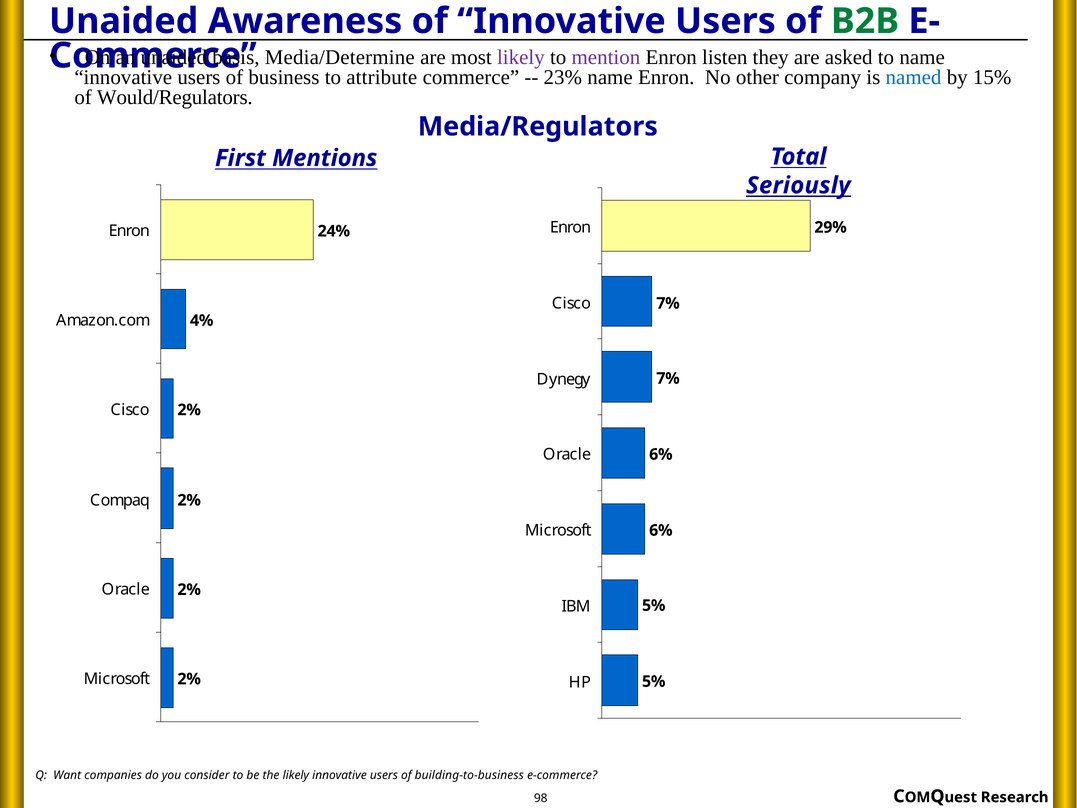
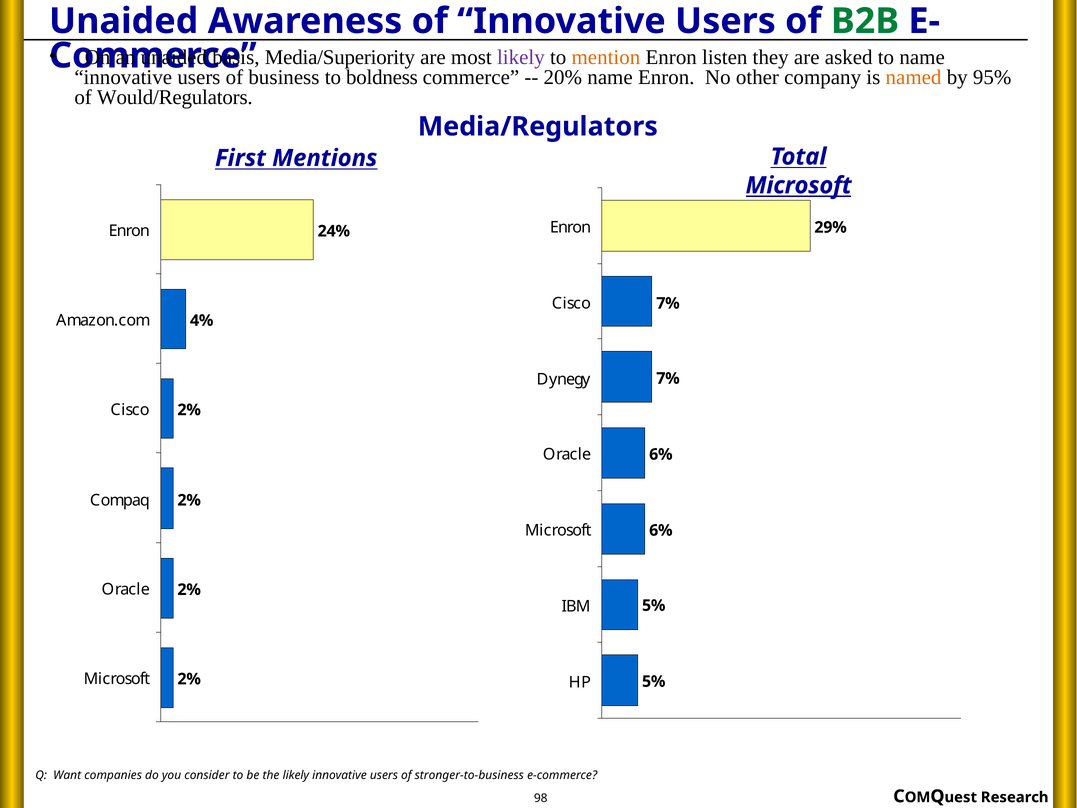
Media/Determine: Media/Determine -> Media/Superiority (340, 57)
mention colour: purple -> orange (606, 57)
attribute: attribute -> boldness (382, 77)
23%: 23% -> 20% (563, 77)
named colour: blue -> orange (914, 77)
15%: 15% -> 95% (992, 77)
Seriously: Seriously -> Microsoft (799, 185)
building-to-business: building-to-business -> stronger-to-business (469, 775)
